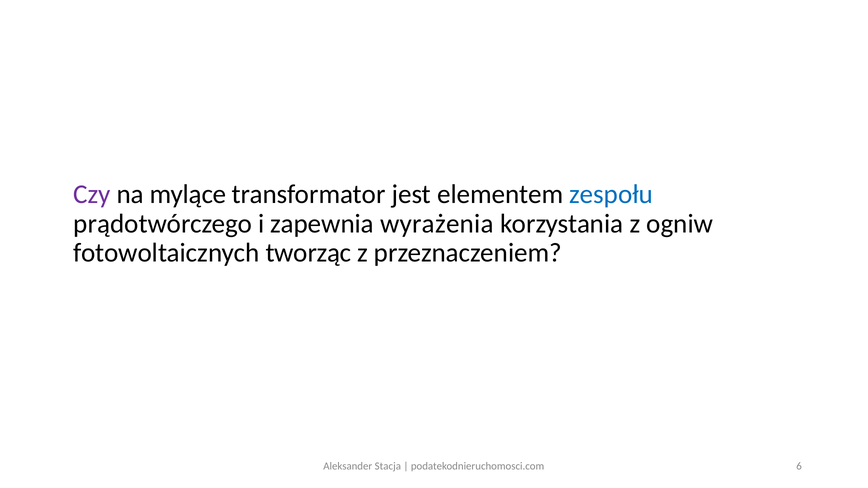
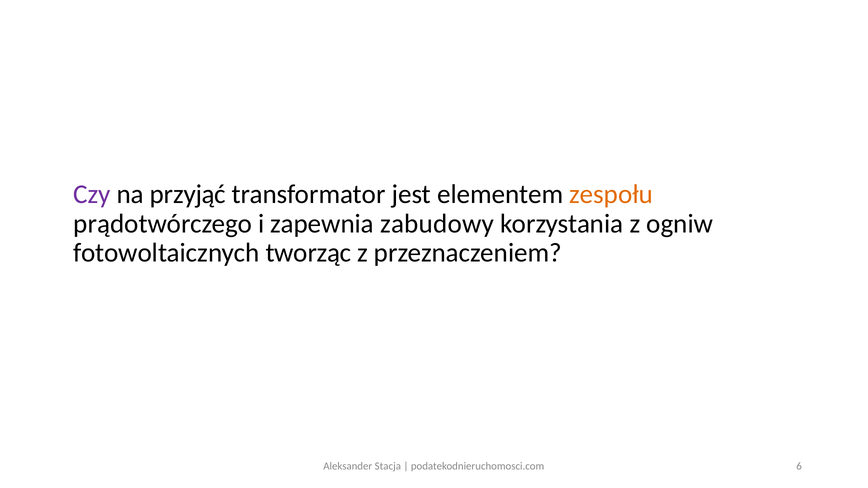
mylące: mylące -> przyjąć (188, 194)
zespołu colour: blue -> orange (611, 194)
wyrażenia: wyrażenia -> zabudowy (437, 224)
